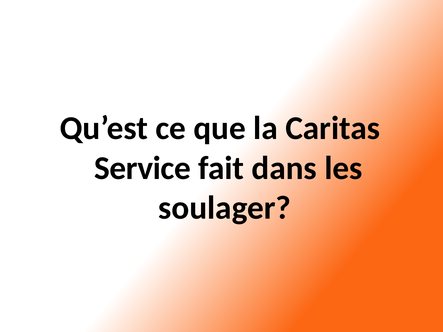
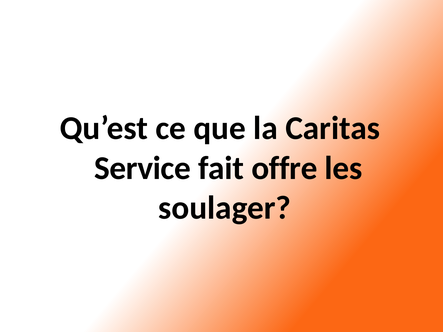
dans: dans -> offre (284, 168)
